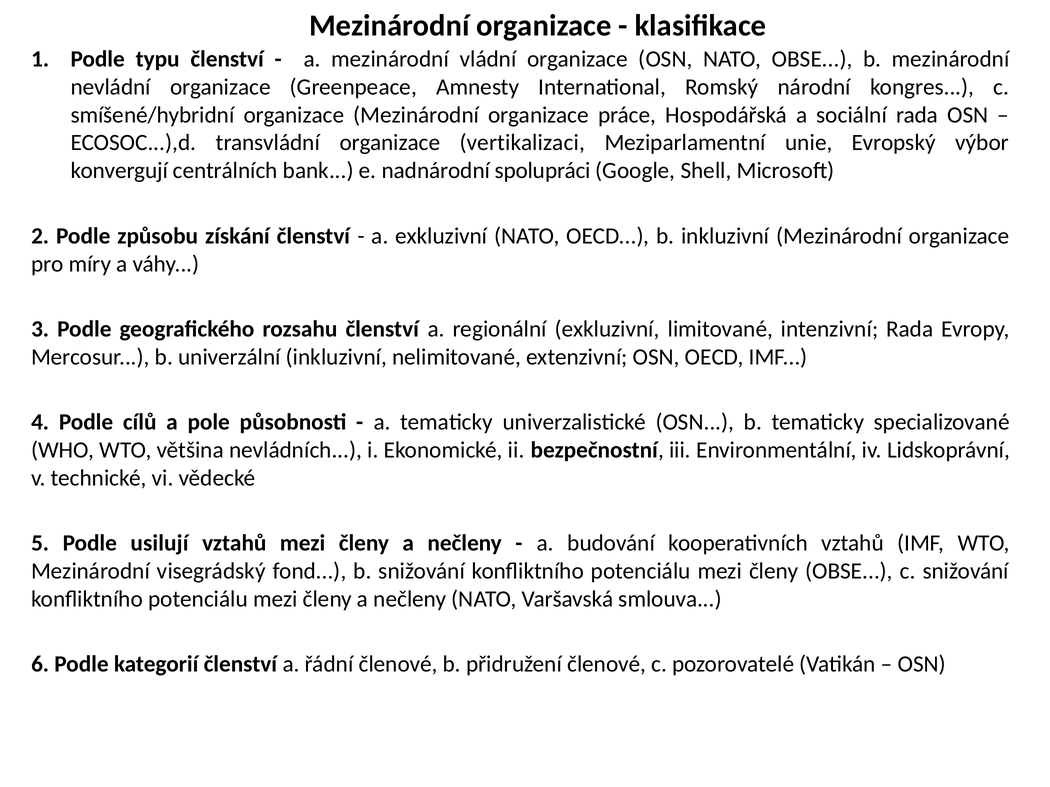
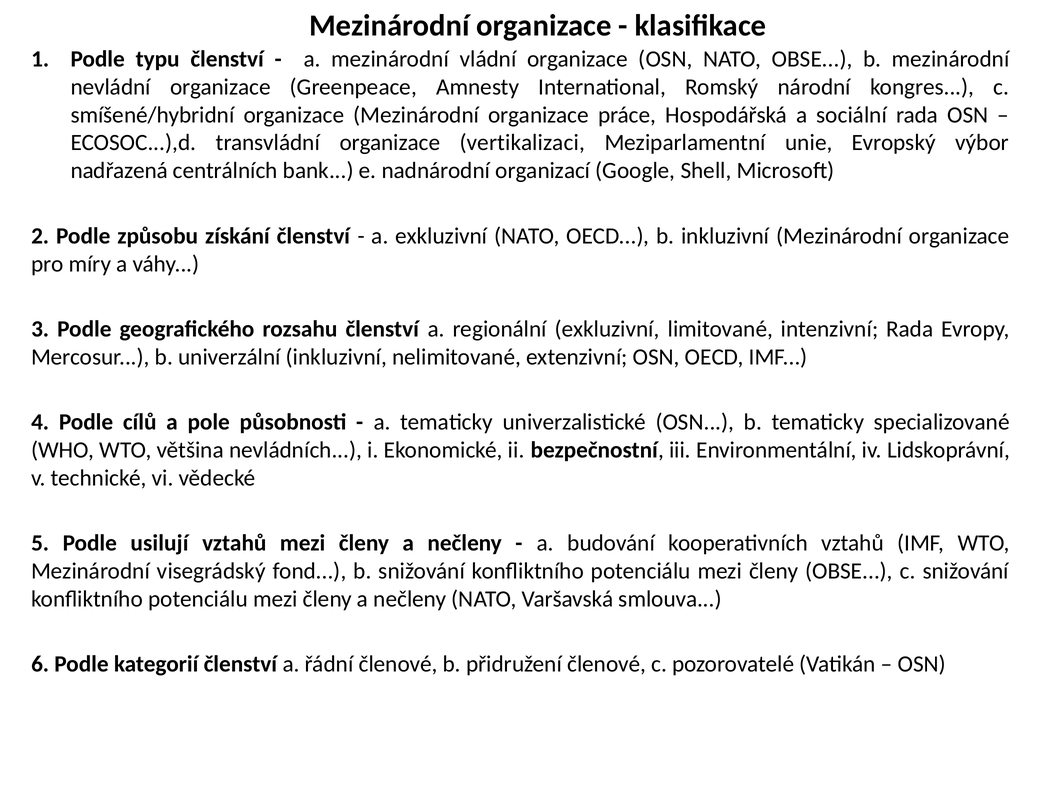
konvergují: konvergují -> nadřazená (119, 171)
spolupráci: spolupráci -> organizací (543, 171)
